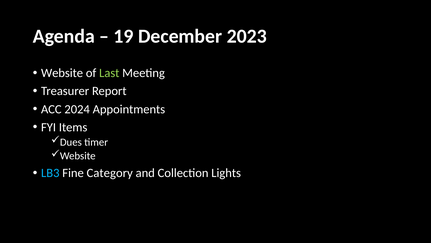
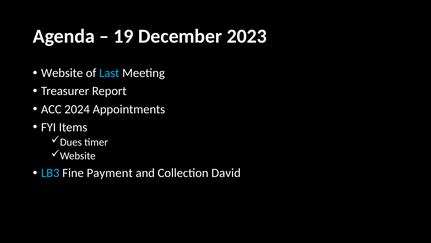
Last colour: light green -> light blue (109, 73)
Category: Category -> Payment (110, 173)
Lights: Lights -> David (226, 173)
